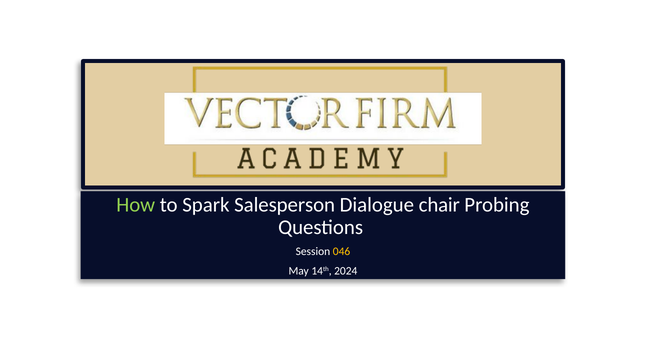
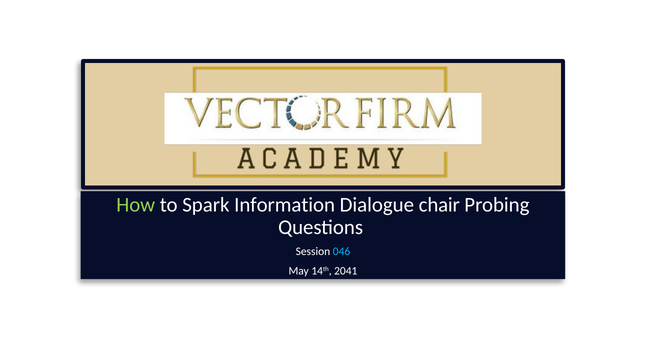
Salesperson: Salesperson -> Information (285, 204)
046 colour: yellow -> light blue (342, 251)
2024: 2024 -> 2041 (346, 270)
